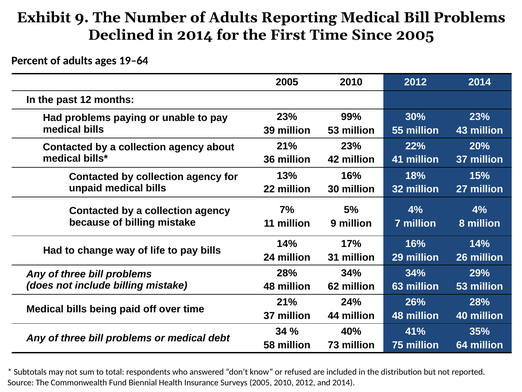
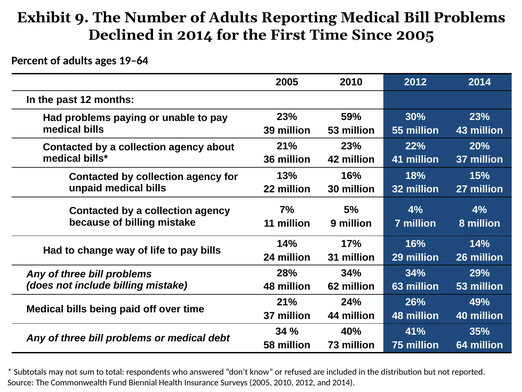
99%: 99% -> 59% (351, 117)
28%: 28% -> 49% (480, 302)
